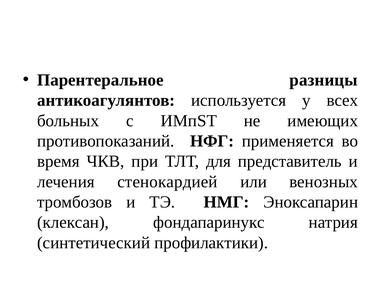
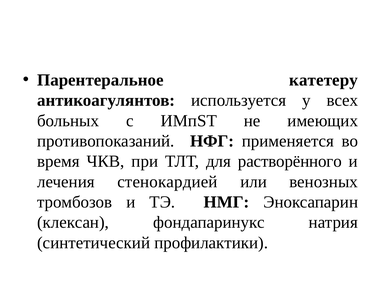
разницы: разницы -> катетеру (324, 80)
представитель: представитель -> растворённого (290, 161)
